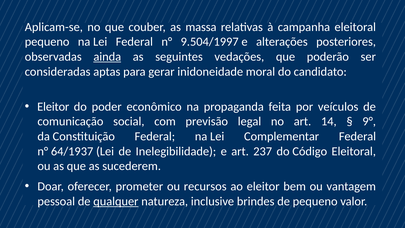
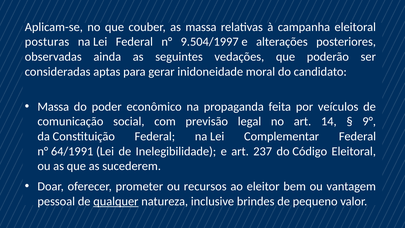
pequeno: pequeno -> posturas (47, 42)
ainda underline: present -> none (107, 57)
Eleitor: Eleitor -> Massa (53, 107)
64/1937: 64/1937 -> 64/1991 (72, 151)
